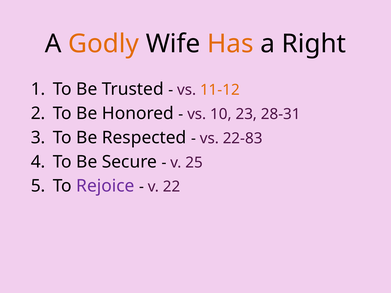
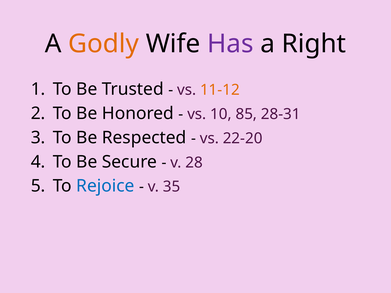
Has colour: orange -> purple (230, 44)
23: 23 -> 85 (246, 114)
22-83: 22-83 -> 22-20 (243, 138)
25: 25 -> 28 (194, 163)
Rejoice colour: purple -> blue (105, 186)
22: 22 -> 35 (172, 187)
